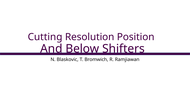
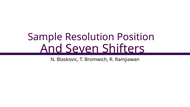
Cutting: Cutting -> Sample (45, 37)
Below: Below -> Seven (82, 49)
